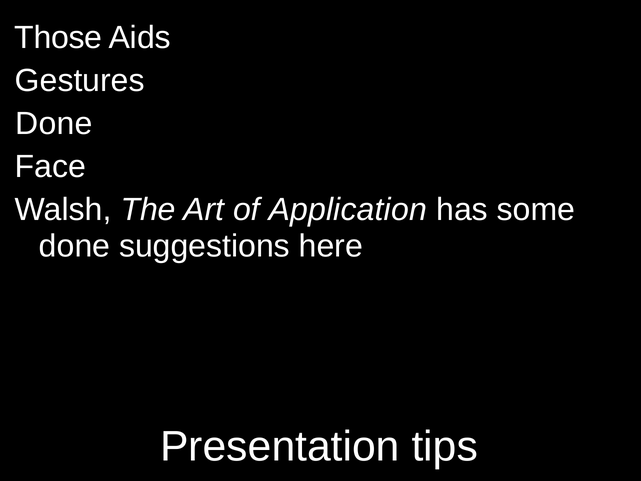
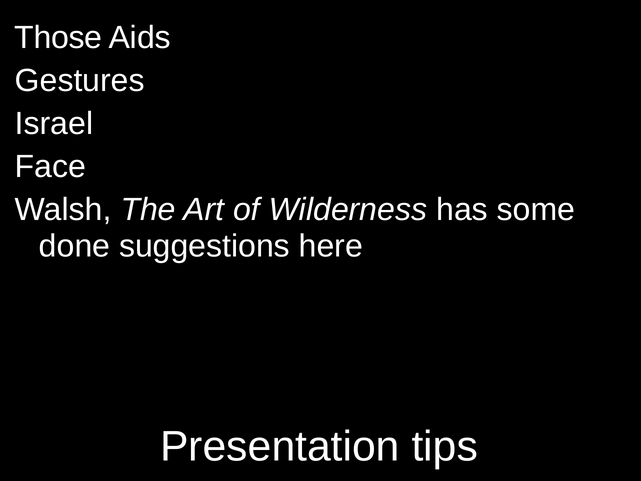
Done: Done -> Israel (54, 124)
Application: Application -> Wilderness (348, 210)
